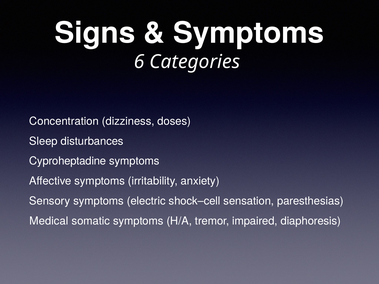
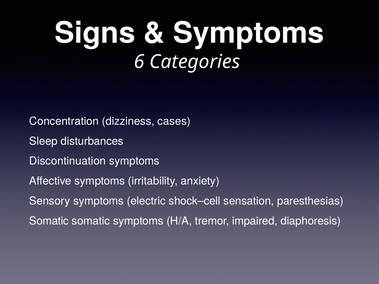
doses: doses -> cases (174, 121)
Cyproheptadine: Cyproheptadine -> Discontinuation (68, 161)
Medical: Medical -> Somatic (49, 221)
